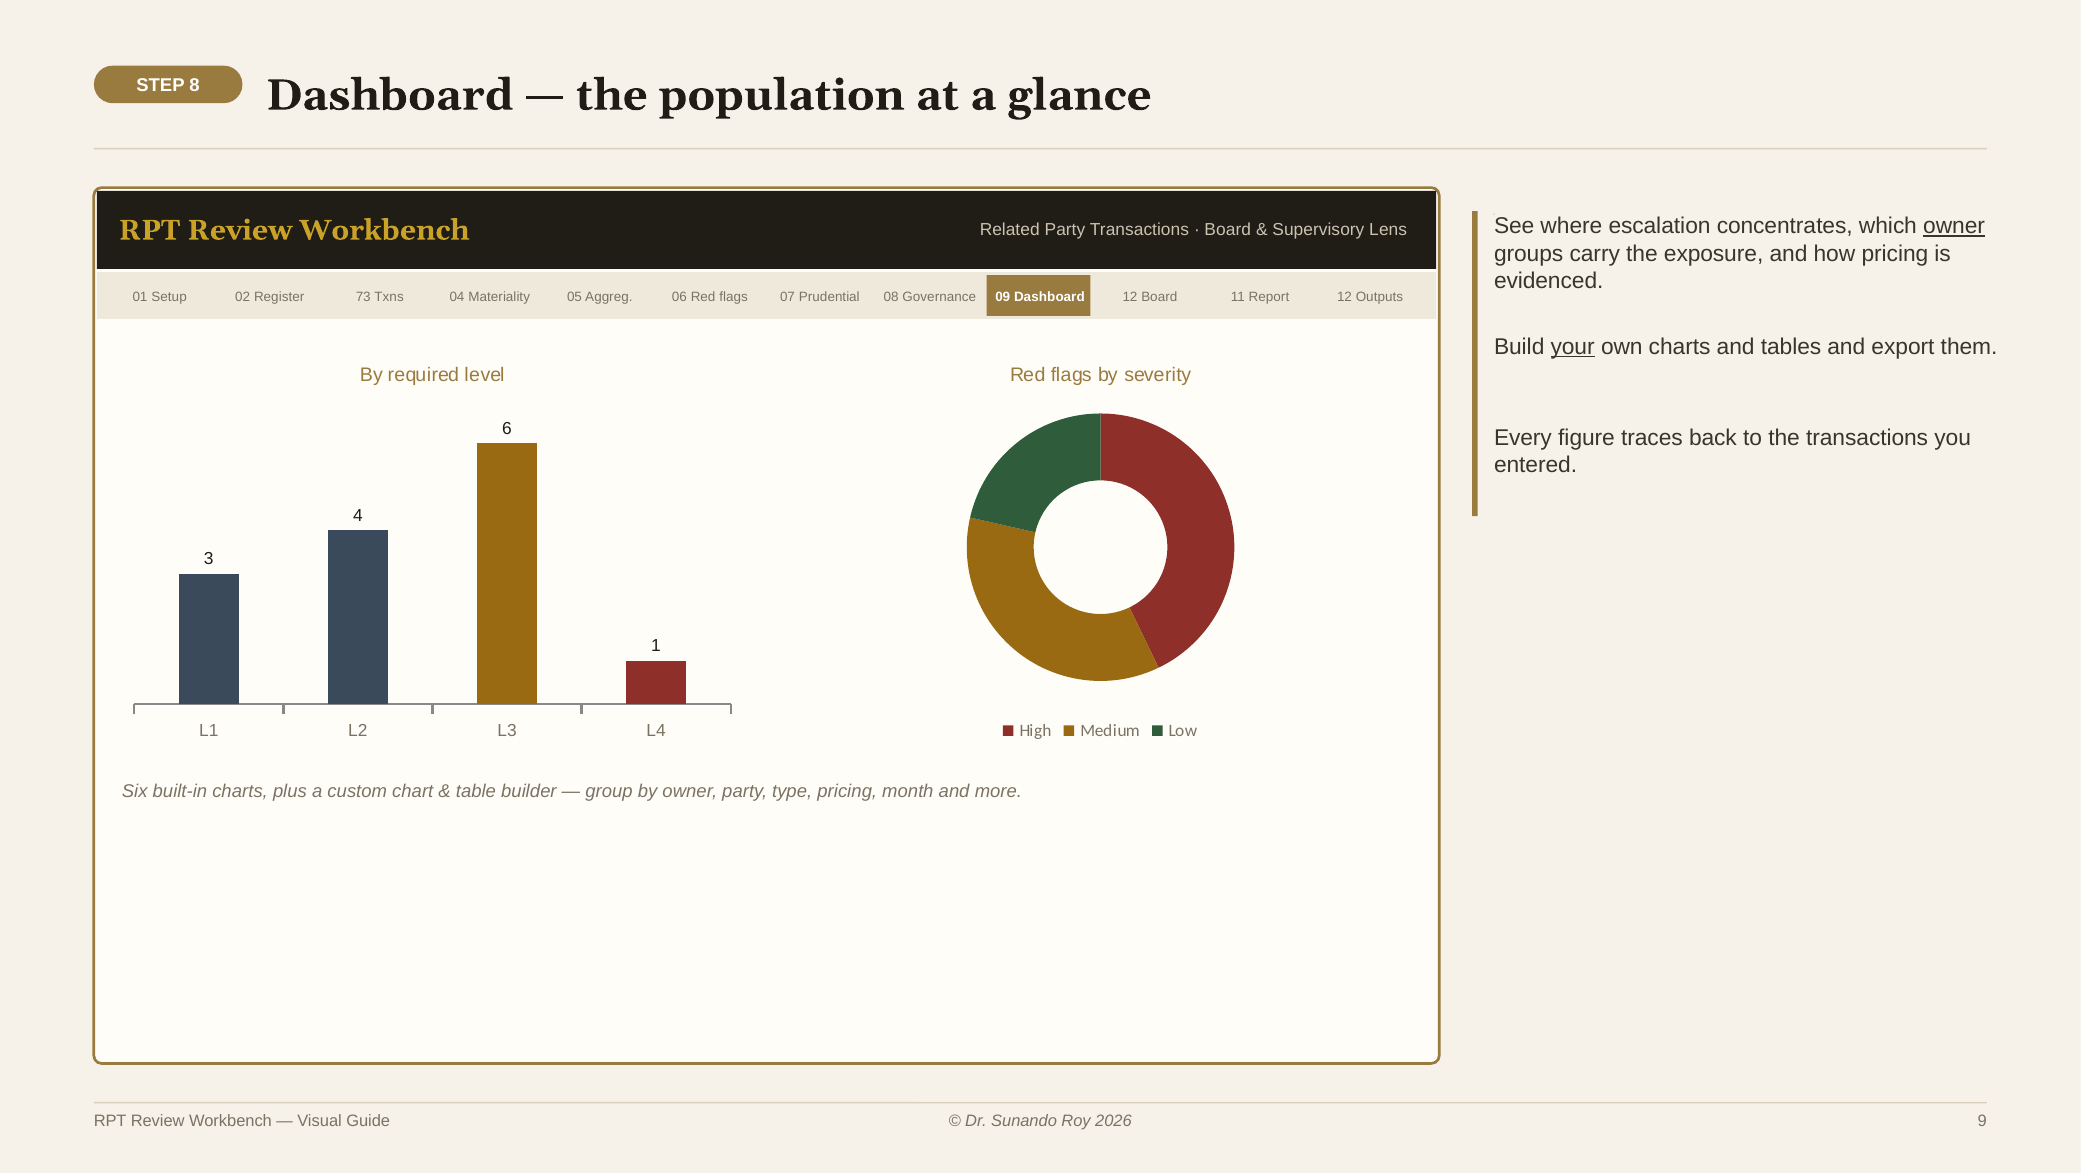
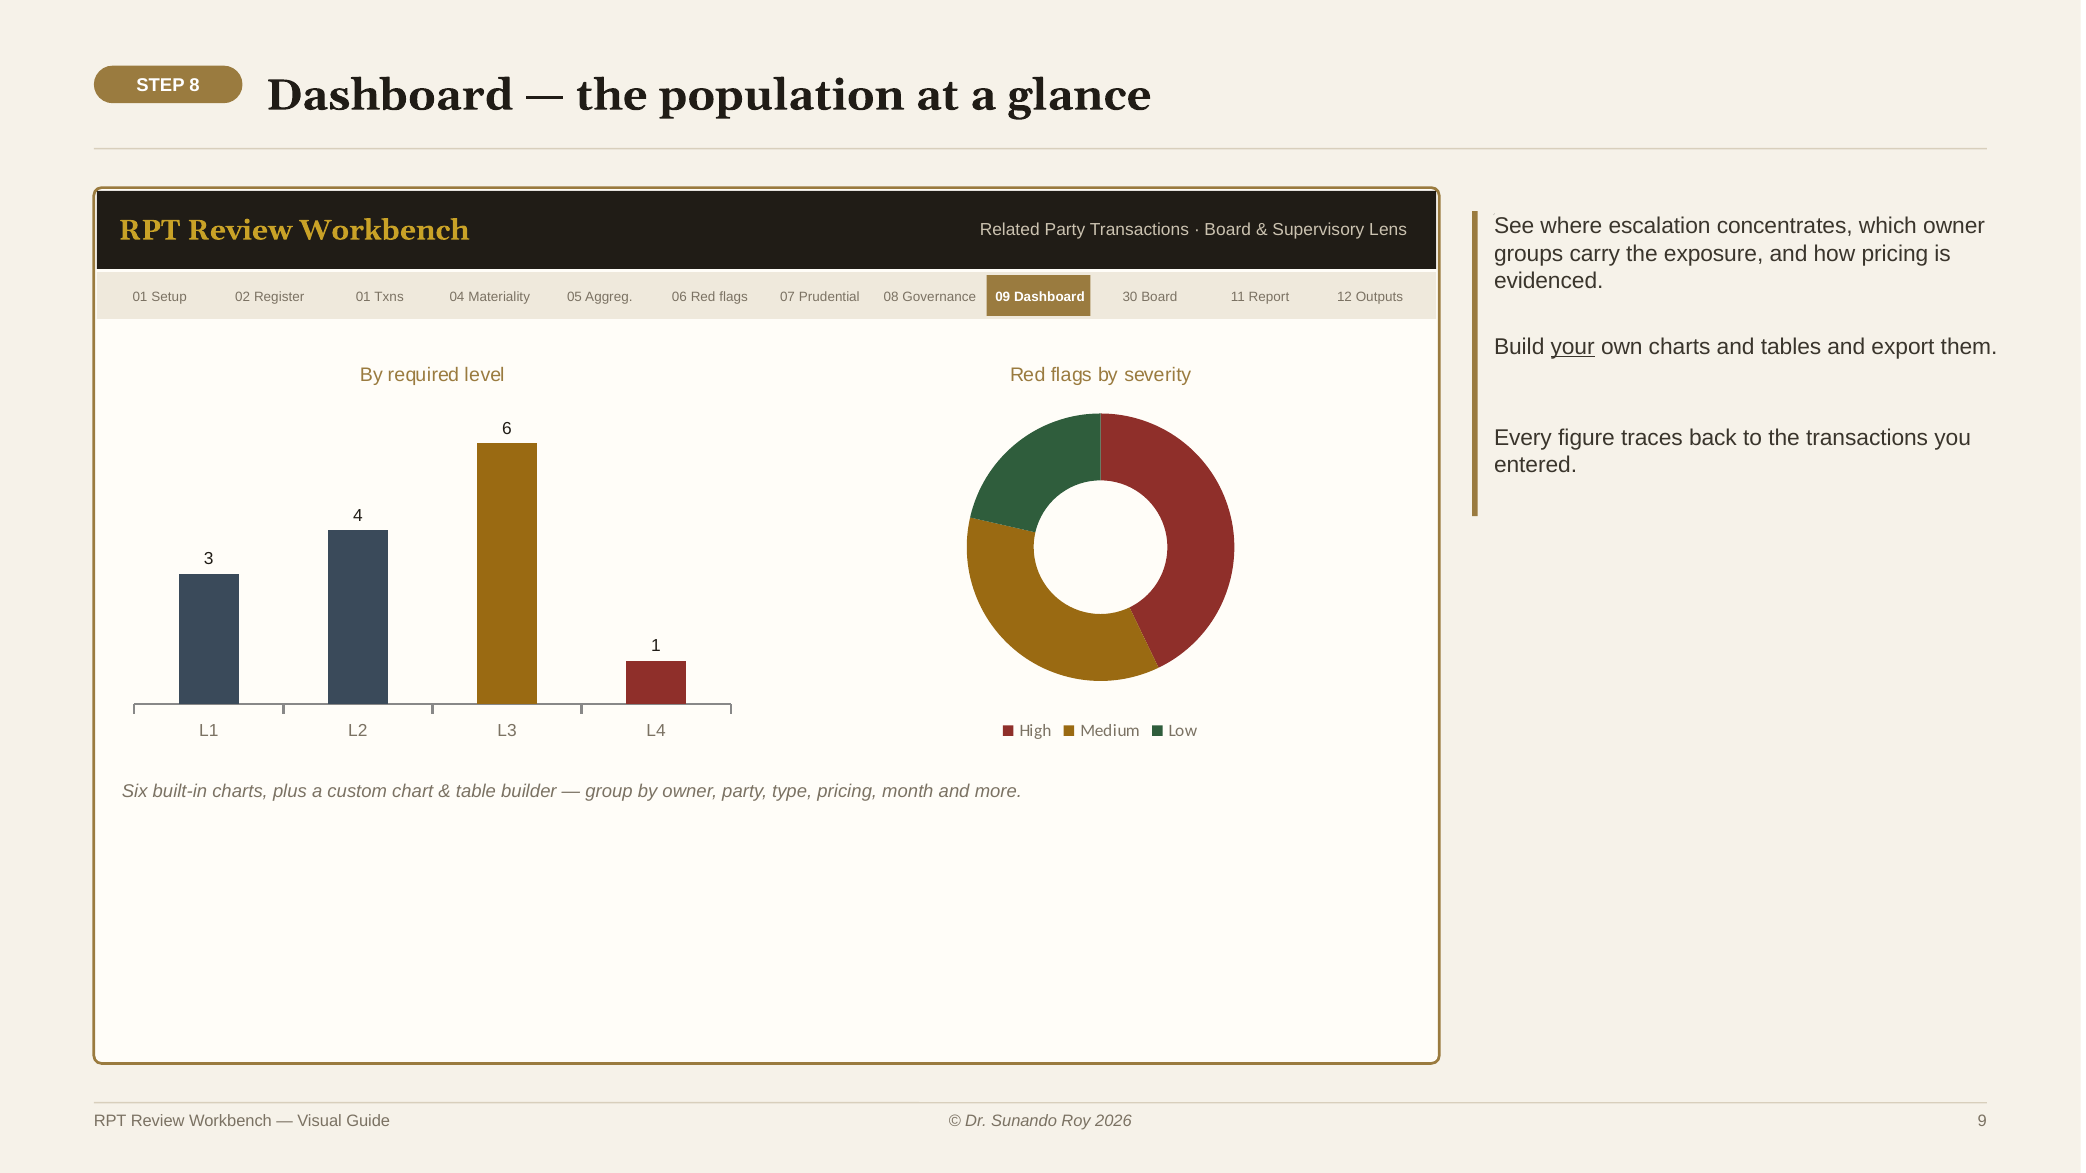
owner underline: present -> none (1954, 226)
Register 73: 73 -> 01 (363, 297)
Dashboard 12: 12 -> 30 (1130, 297)
